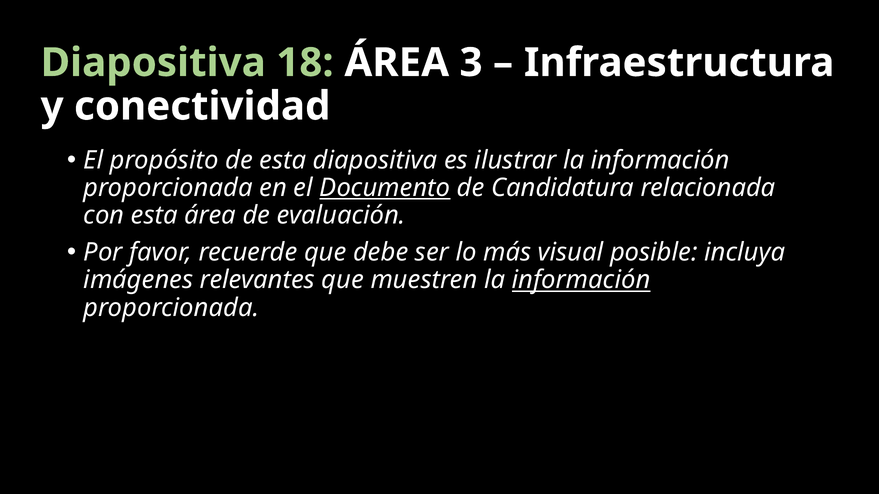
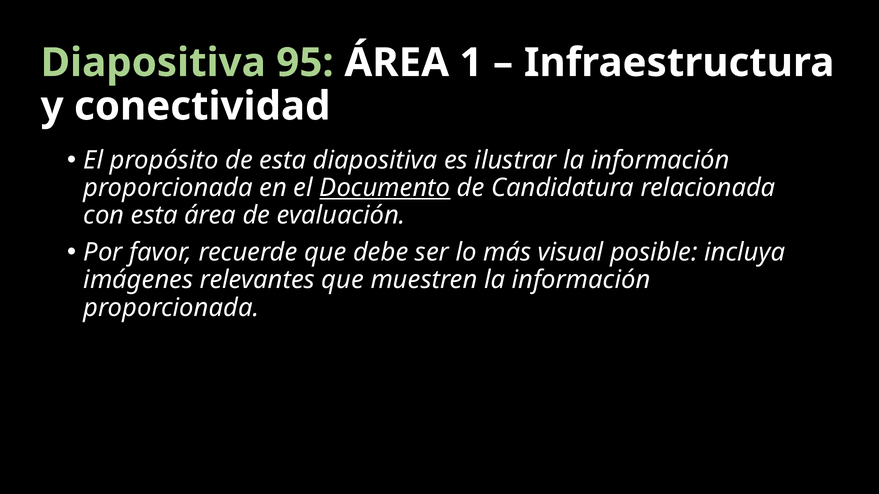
18: 18 -> 95 (305, 63)
3: 3 -> 1 (471, 63)
información underline: present -> none (581, 280)
